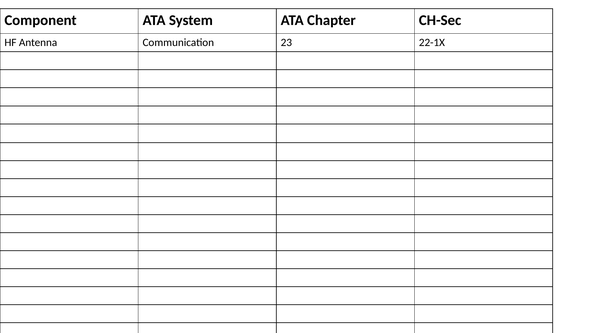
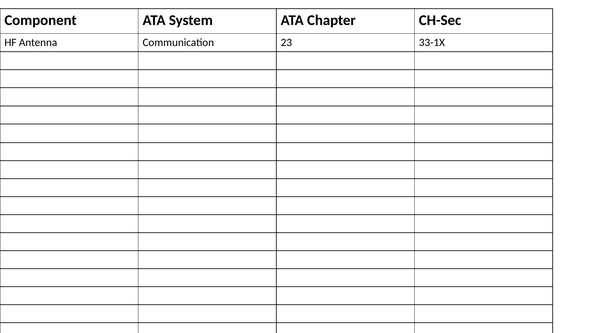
22-1X: 22-1X -> 33-1X (432, 43)
